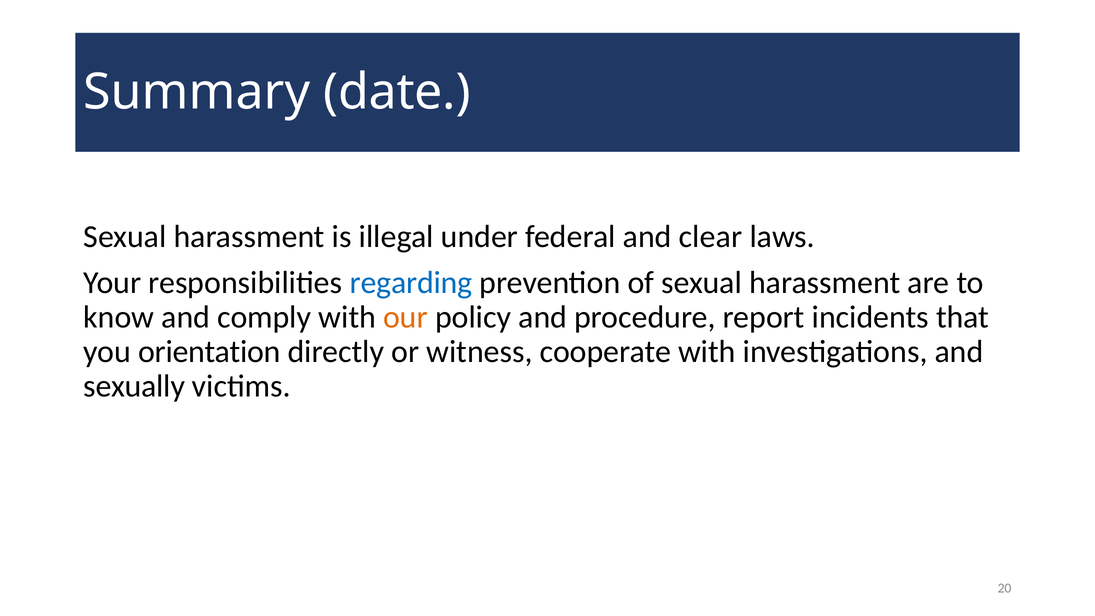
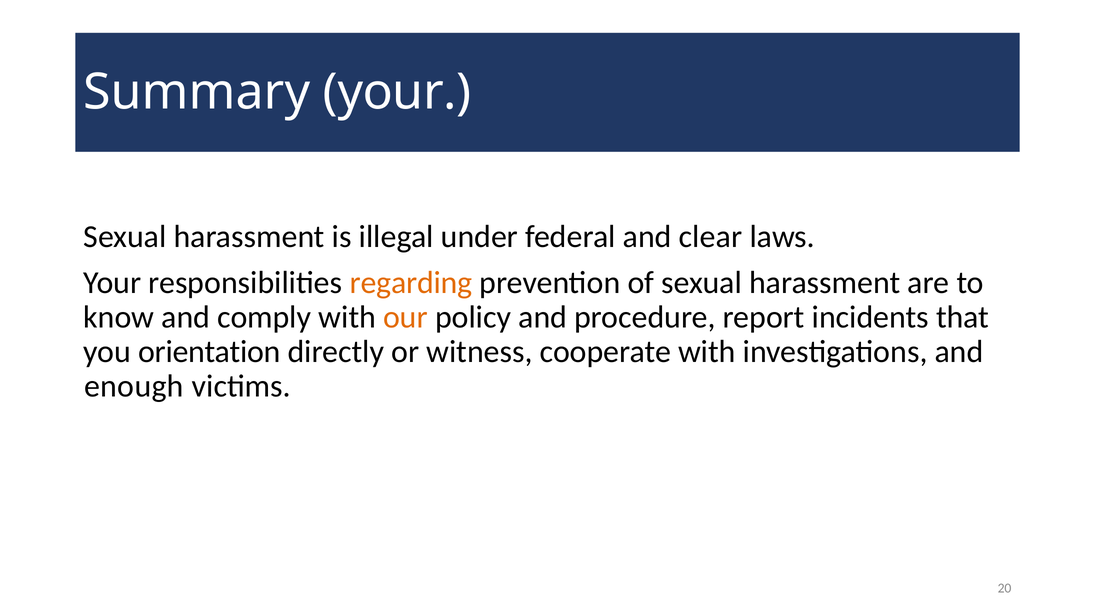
Summary date: date -> your (397, 92)
regarding colour: blue -> orange (411, 282)
sexually: sexually -> enough (134, 386)
